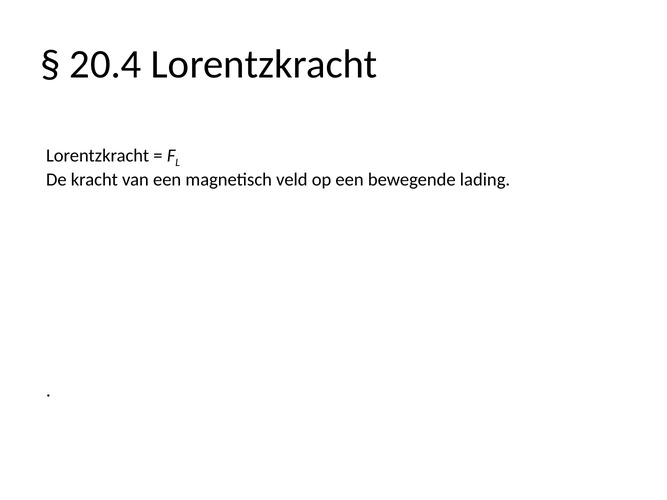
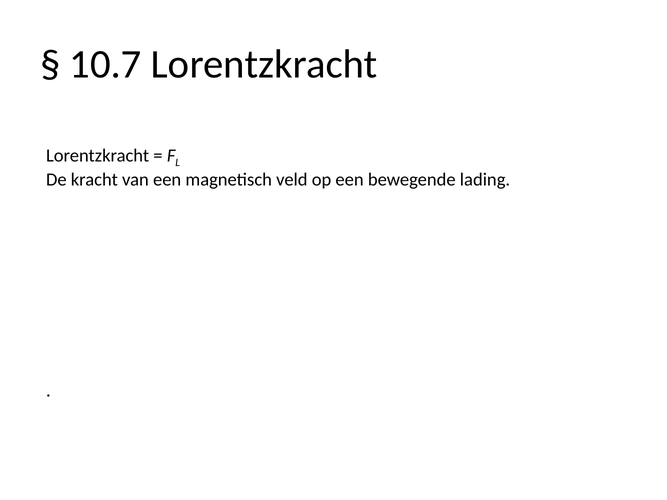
20.4: 20.4 -> 10.7 (106, 65)
